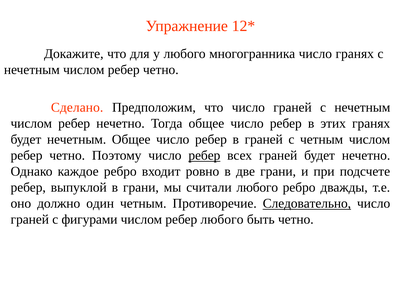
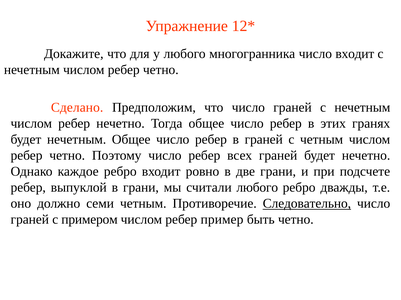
число гранях: гранях -> входит (355, 54)
ребер underline: present -> none (204, 156)
один: один -> семи (100, 204)
фигурами: фигурами -> примером (90, 220)
ребер любого: любого -> пример (222, 220)
